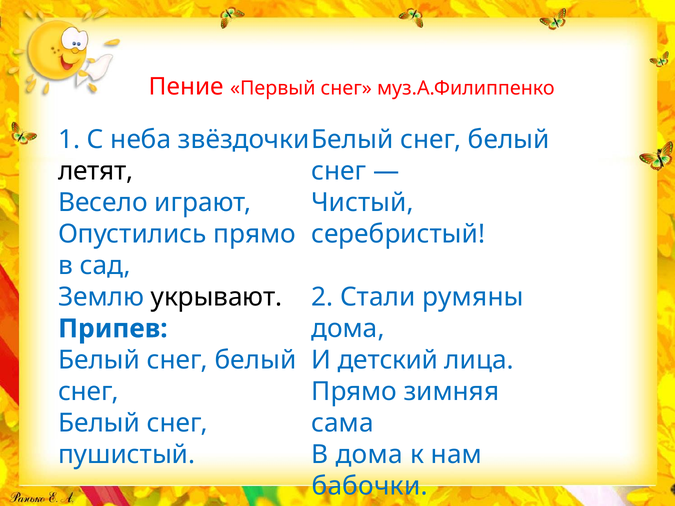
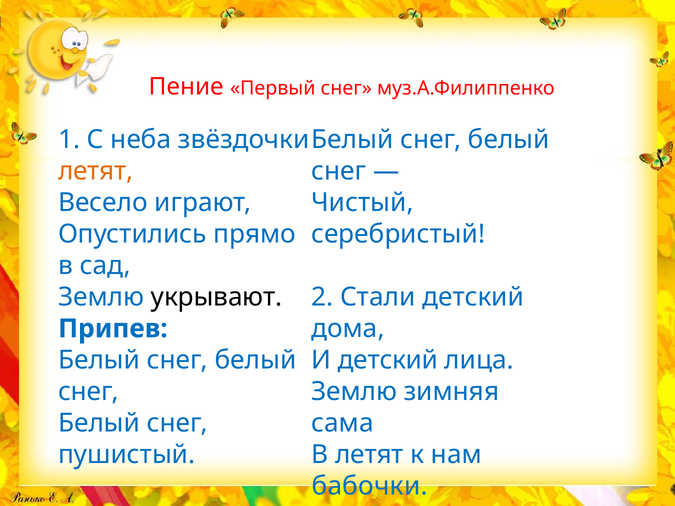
летят colour: black -> orange (96, 171)
Стали румяны: румяны -> детский (473, 297)
Прямо: Прямо -> Землю (354, 392)
В дома: дома -> летят (369, 455)
